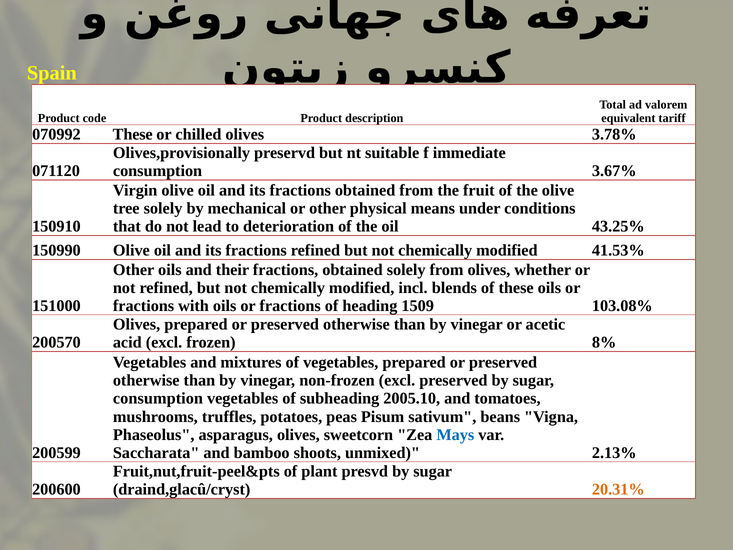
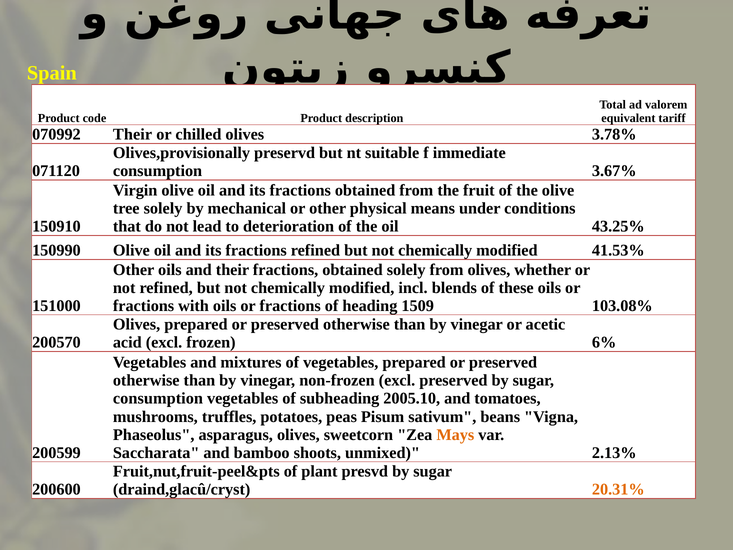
070992 These: These -> Their (133, 134)
8%: 8% -> 6% (604, 342)
Mays colour: blue -> orange (455, 435)
